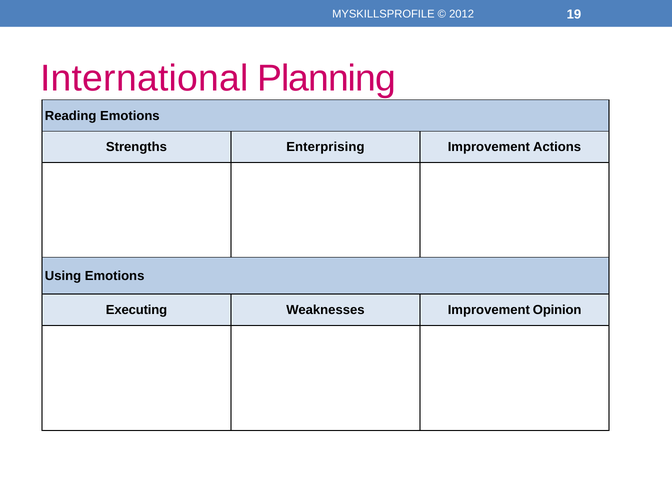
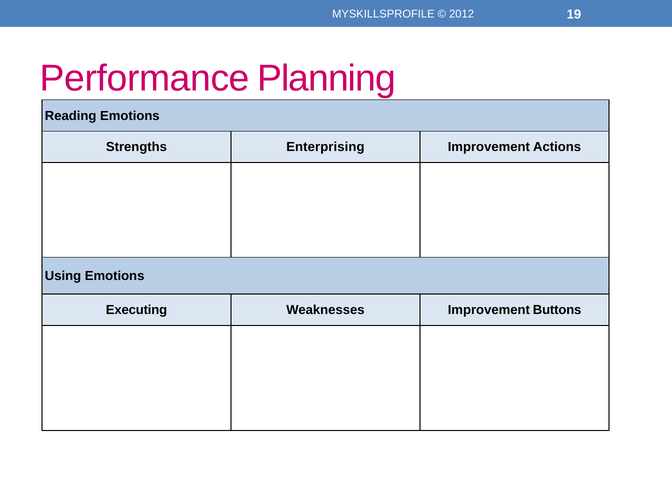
International: International -> Performance (145, 78)
Opinion: Opinion -> Buttons (557, 310)
